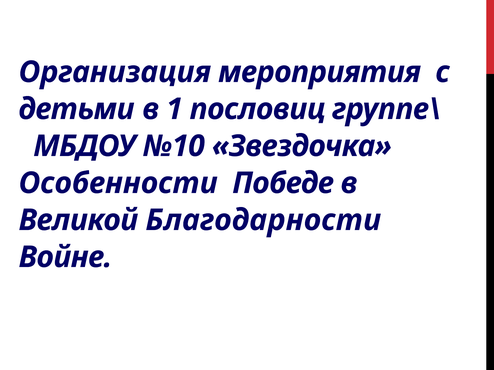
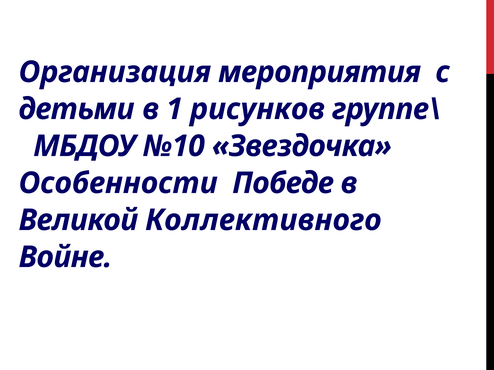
пословиц: пословиц -> рисунков (257, 109)
Благодарности: Благодарности -> Коллективного (263, 220)
